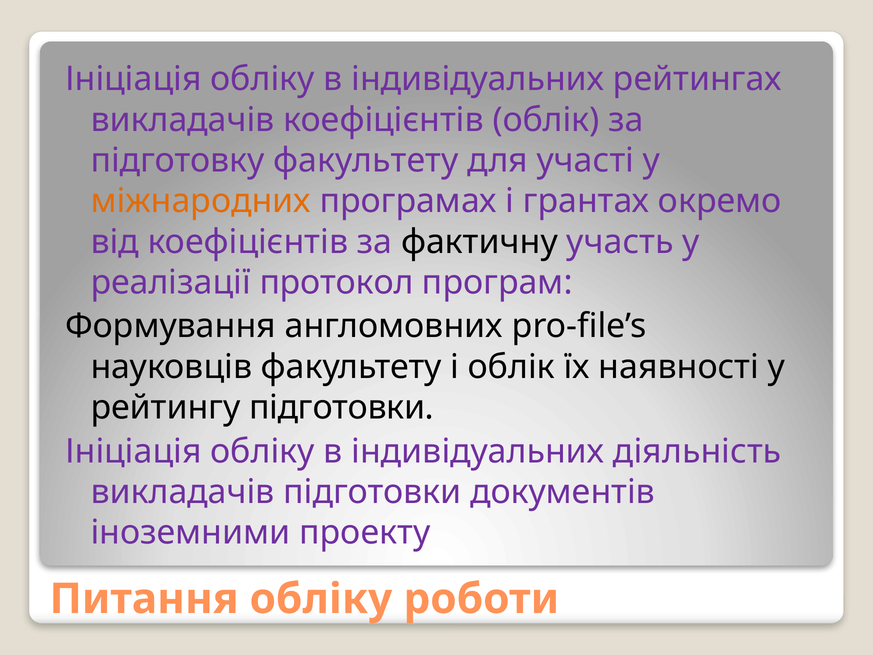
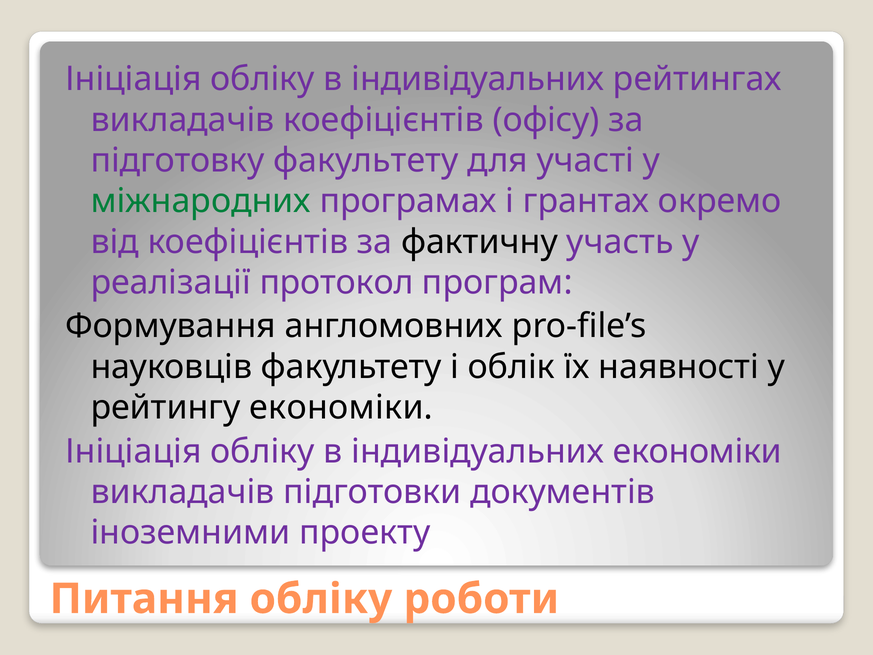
коефіцієнтів облік: облік -> офісу (546, 120)
міжнародних colour: orange -> green (201, 201)
рейтингу підготовки: підготовки -> економіки (341, 407)
індивідуальних діяльність: діяльність -> економіки (697, 451)
